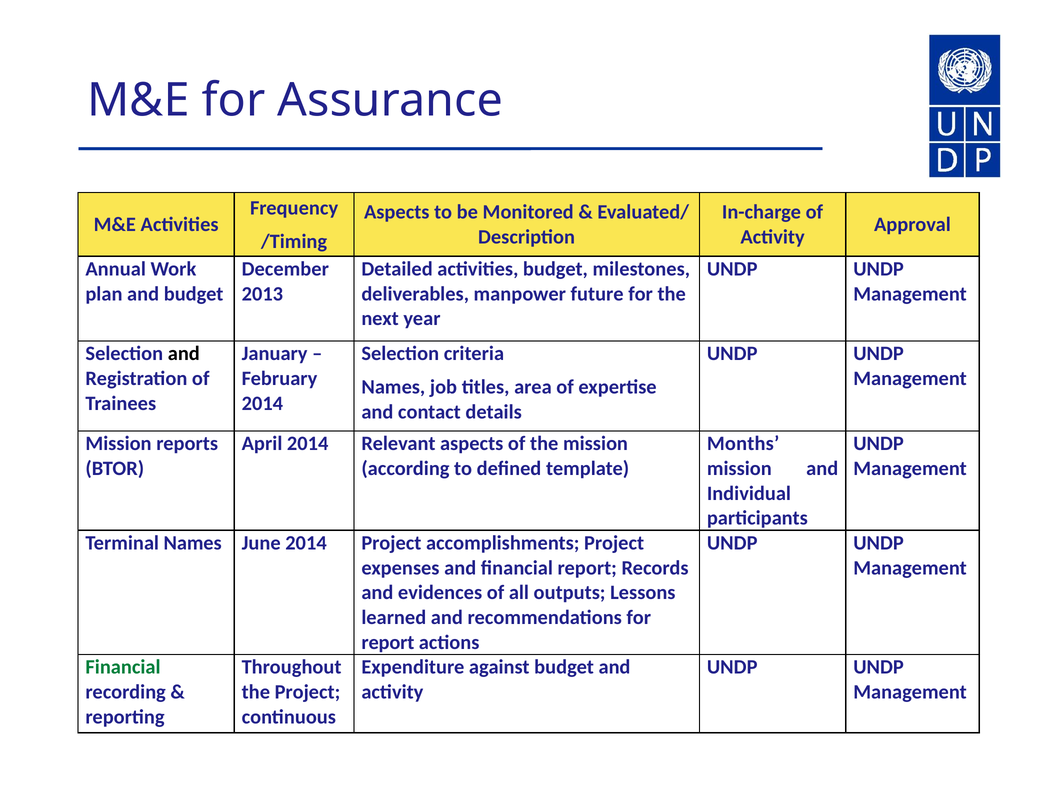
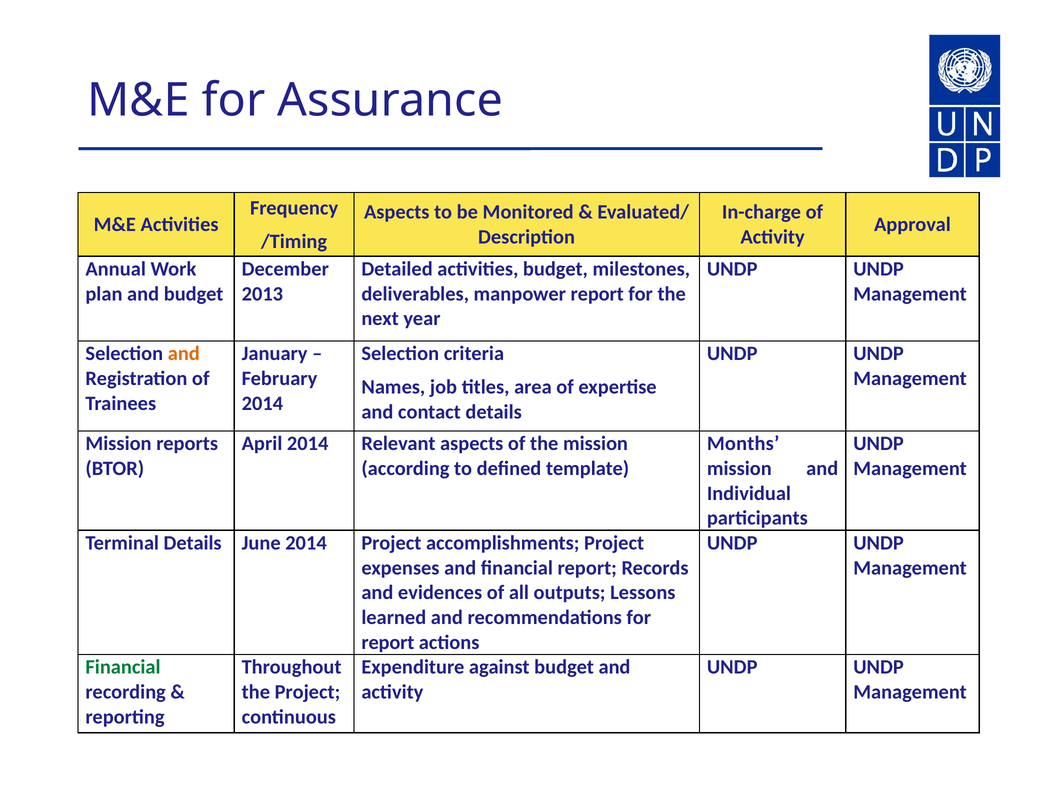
manpower future: future -> report (597, 294)
and colour: black -> orange (184, 354)
Terminal Names: Names -> Details (193, 543)
